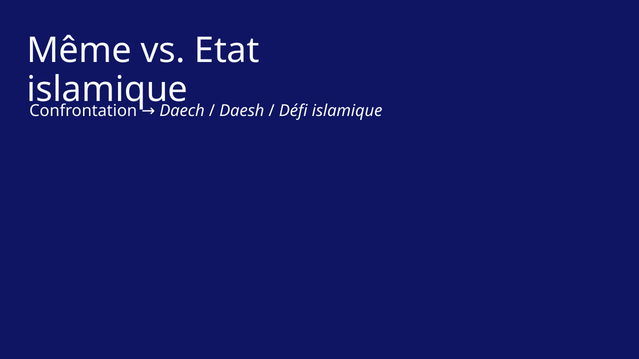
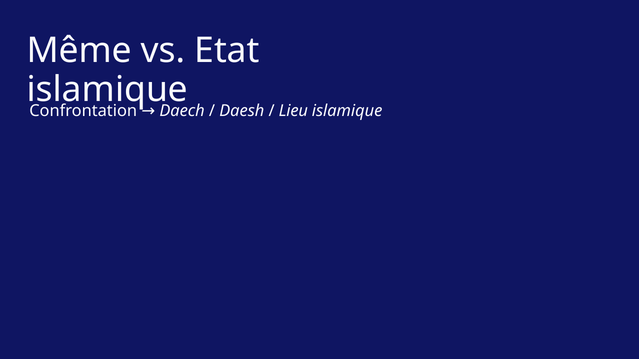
Défi: Défi -> Lieu (293, 111)
